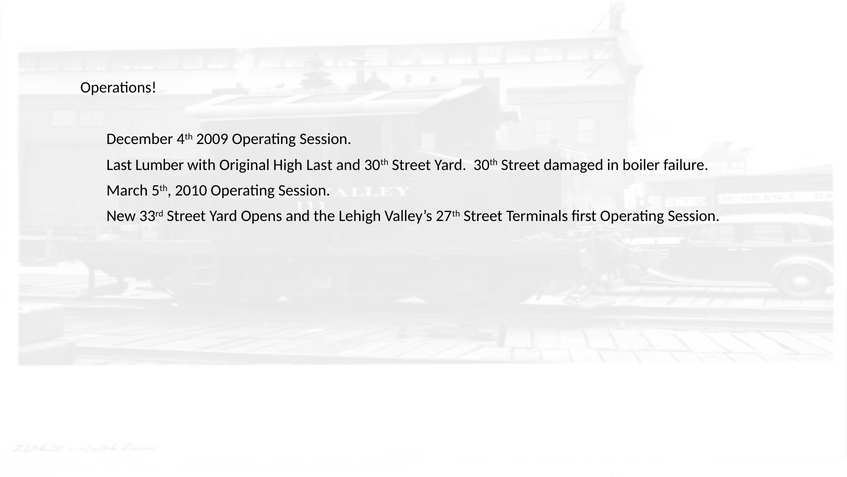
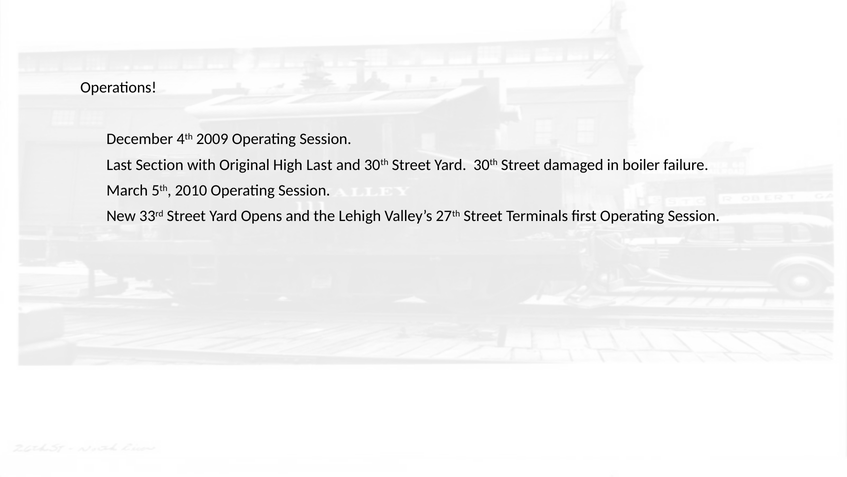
Lumber: Lumber -> Section (160, 165)
